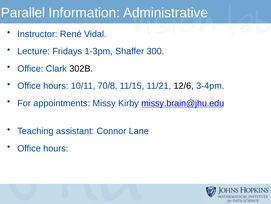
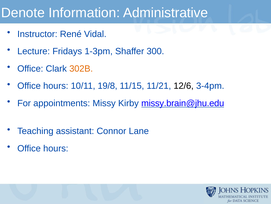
Parallel: Parallel -> Denote (23, 13)
302B colour: black -> orange (81, 68)
70/8: 70/8 -> 19/8 (108, 86)
